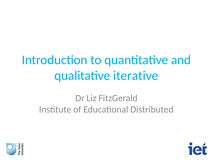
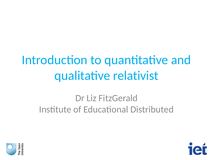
iterative: iterative -> relativist (136, 75)
